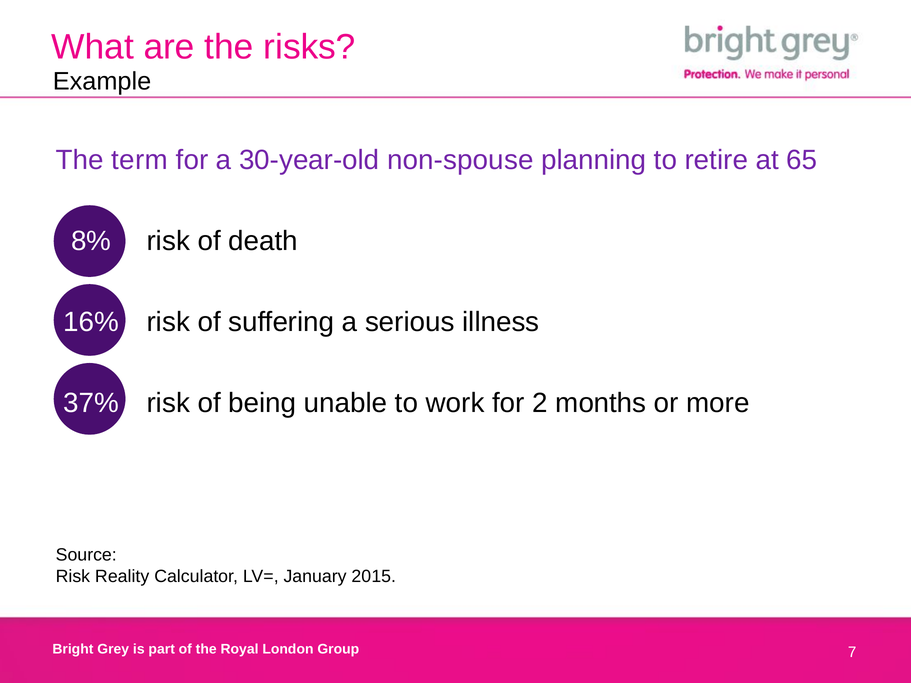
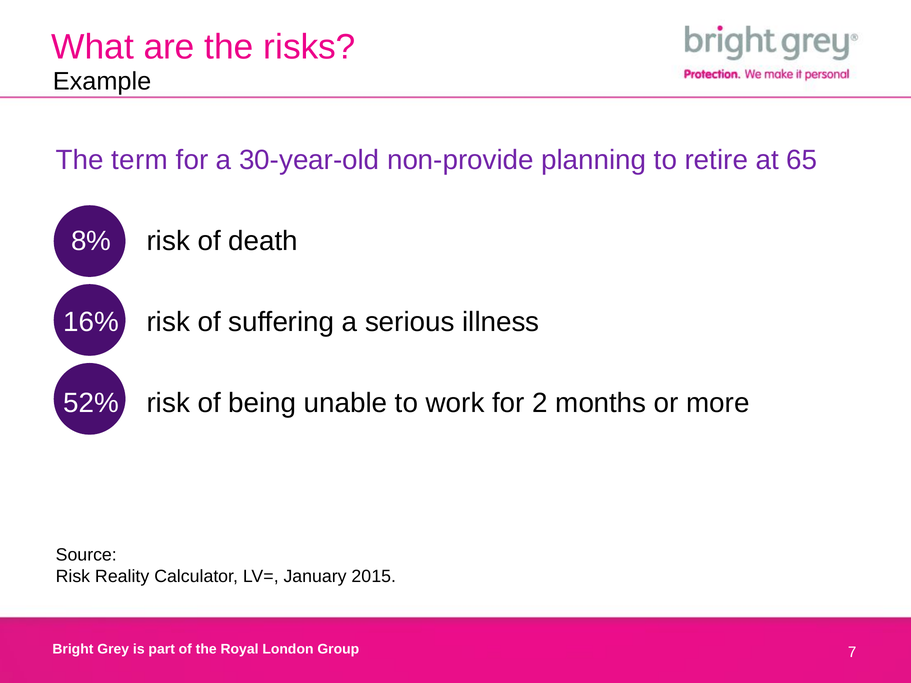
non-spouse: non-spouse -> non-provide (460, 160)
37%: 37% -> 52% (91, 403)
